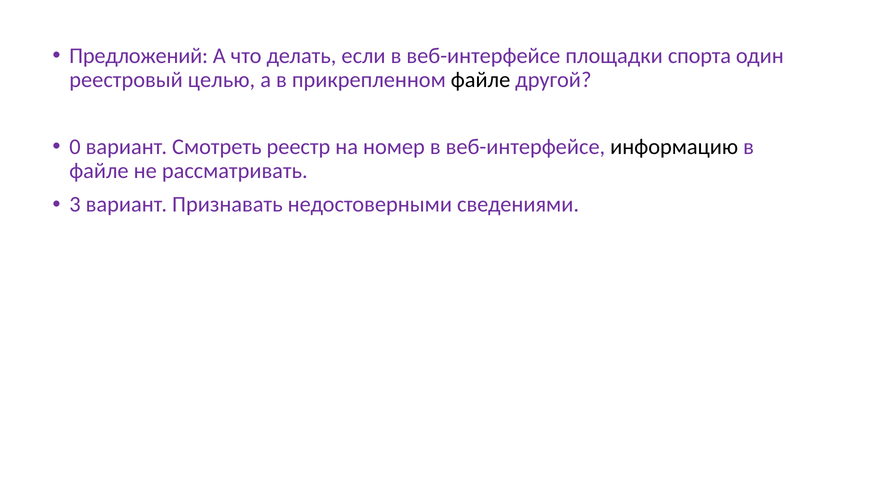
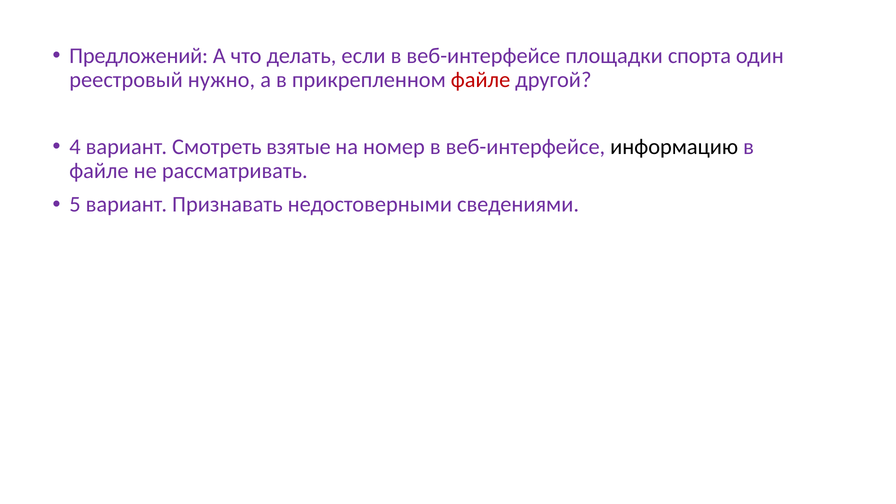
целью: целью -> нужно (222, 80)
файле colour: black -> red (481, 80)
0: 0 -> 4 (75, 147)
реестр: реестр -> взятые (299, 147)
3: 3 -> 5 (75, 205)
